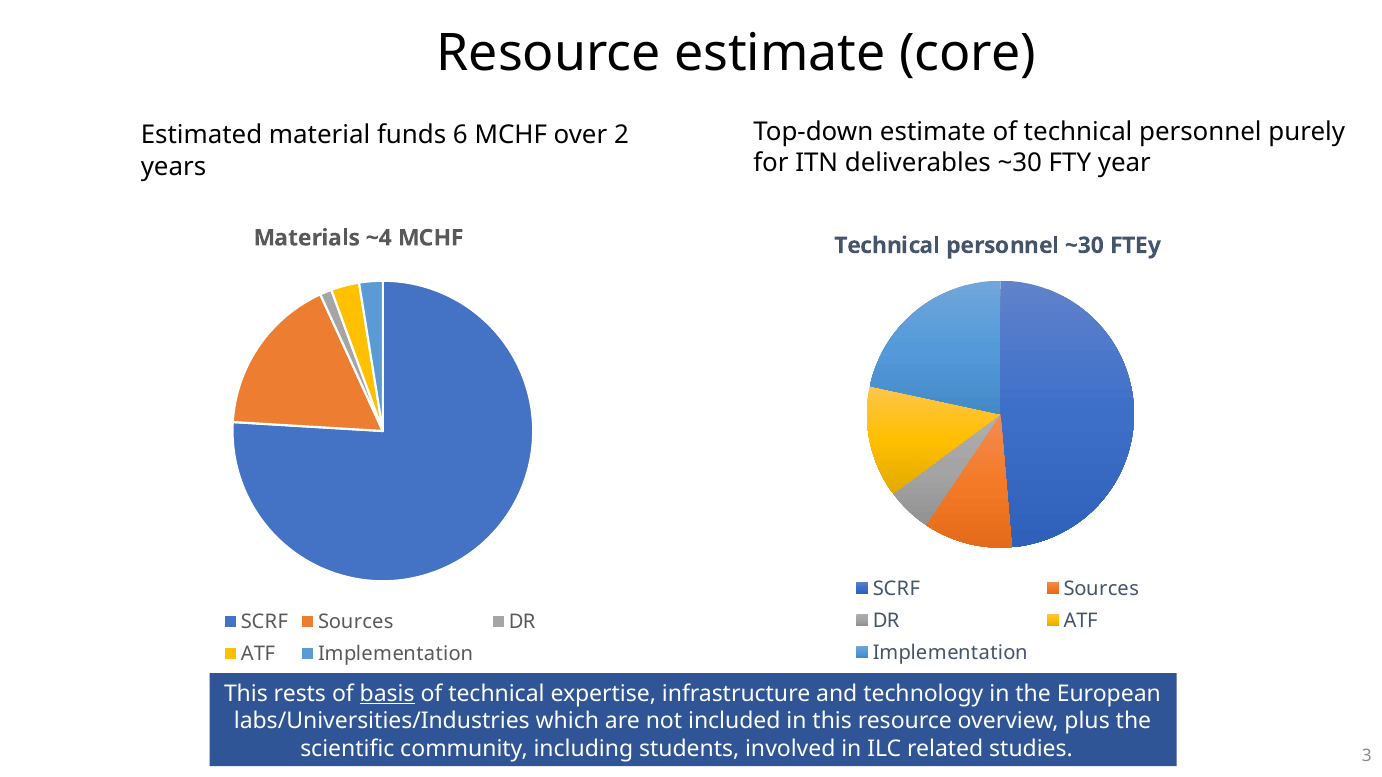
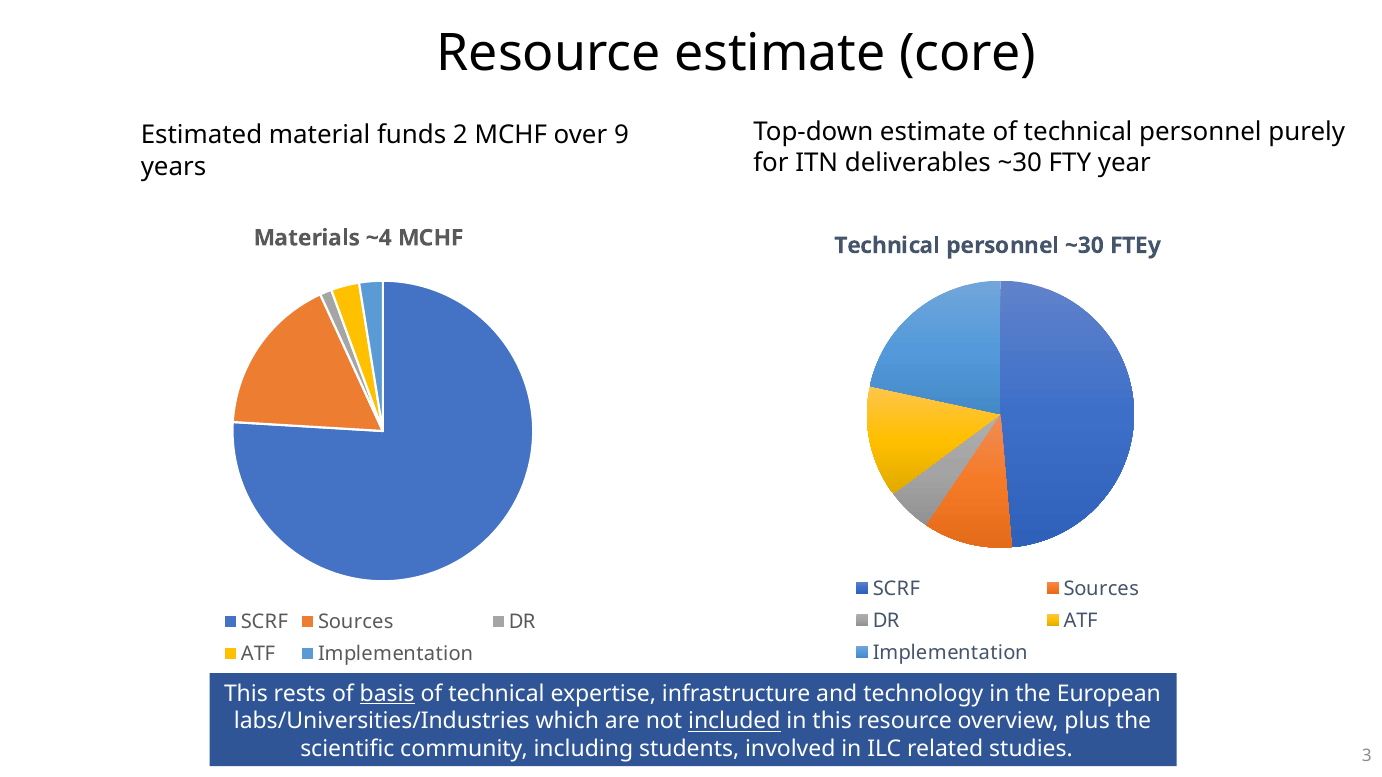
6: 6 -> 2 (460, 135)
2: 2 -> 9 (621, 135)
included underline: none -> present (734, 722)
